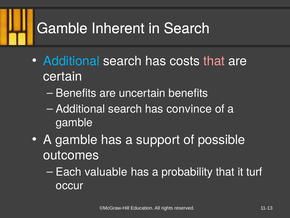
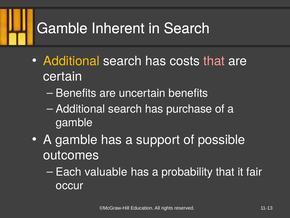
Additional colour: light blue -> yellow (71, 61)
convince: convince -> purchase (189, 109)
turf: turf -> fair (254, 172)
